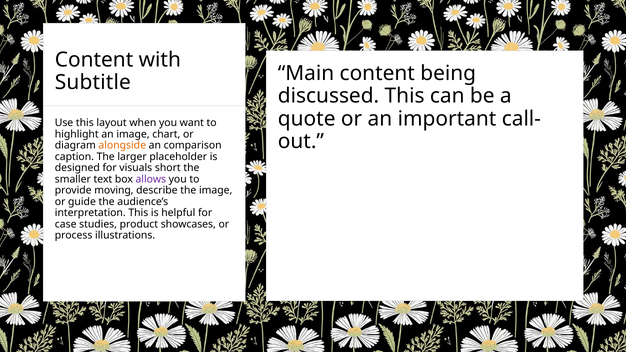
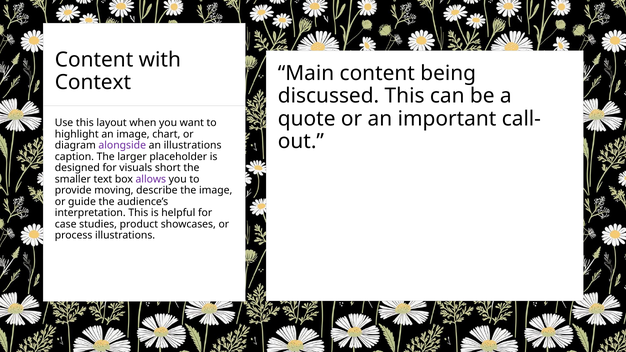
Subtitle: Subtitle -> Context (93, 82)
alongside colour: orange -> purple (122, 145)
an comparison: comparison -> illustrations (193, 145)
